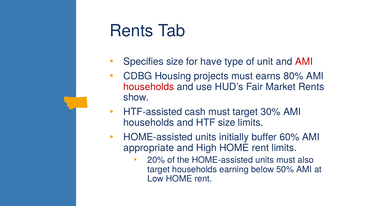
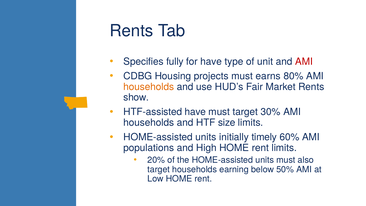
Specifies size: size -> fully (175, 61)
households colour: red -> orange (149, 87)
HTF-assisted cash: cash -> have (195, 112)
buffer: buffer -> timely (264, 137)
appropriate: appropriate -> populations (149, 148)
